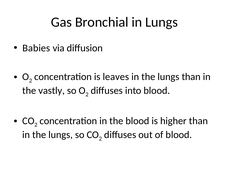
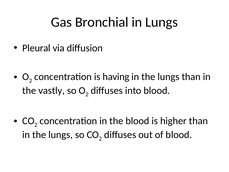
Babies: Babies -> Pleural (36, 48)
leaves: leaves -> having (116, 77)
